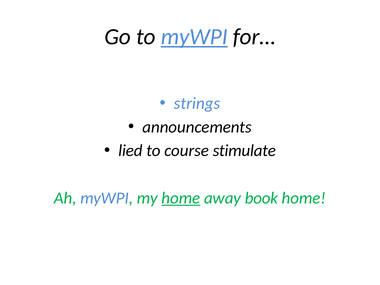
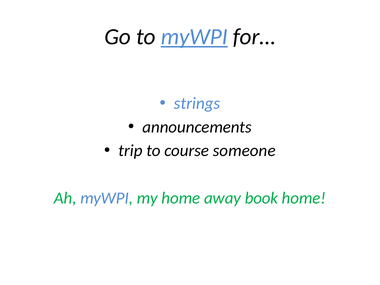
lied: lied -> trip (130, 151)
stimulate: stimulate -> someone (244, 151)
home underline: present -> none (181, 198)
